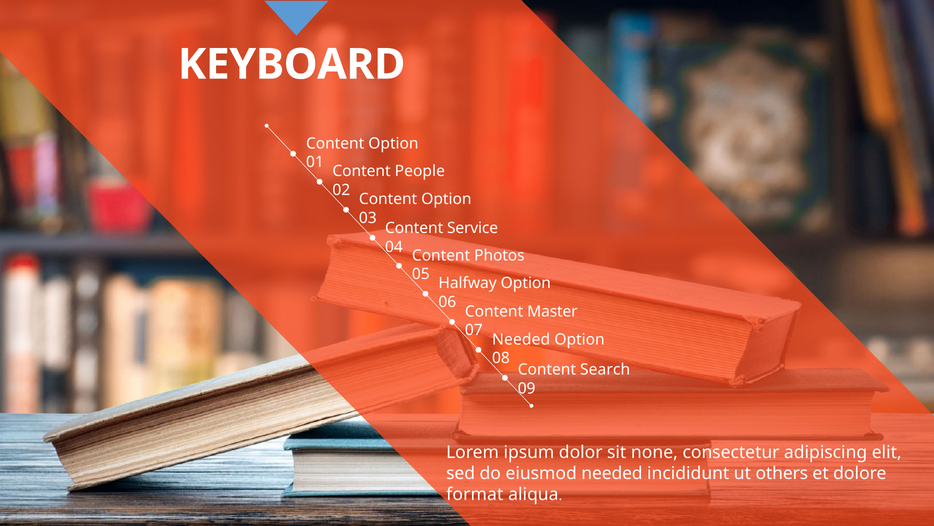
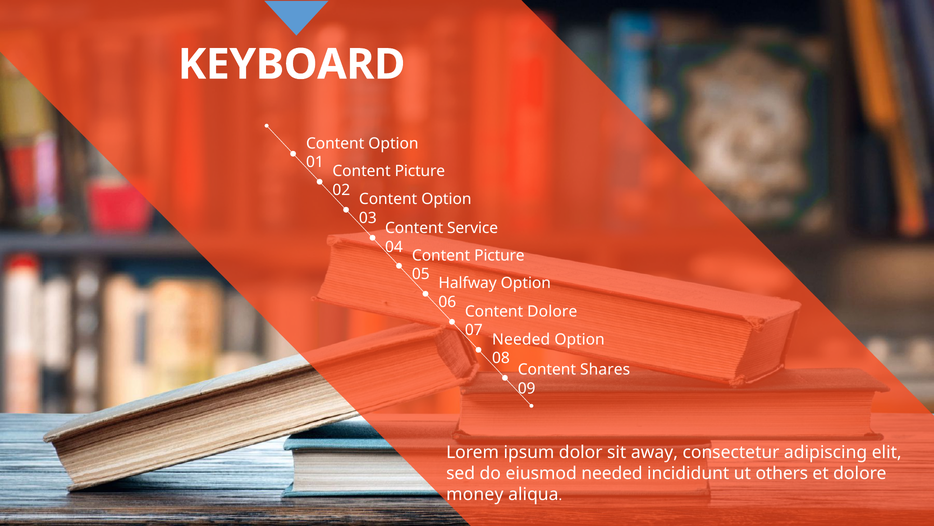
People: People -> Picture (420, 171)
Photos: Photos -> Picture (499, 255)
Content Master: Master -> Dolore (552, 311)
Search: Search -> Shares (605, 369)
none: none -> away (654, 452)
format: format -> money (475, 494)
